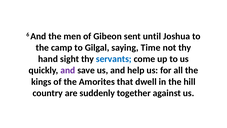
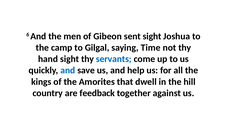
sent until: until -> sight (152, 36)
and colour: purple -> blue (68, 70)
suddenly: suddenly -> feedback (97, 93)
